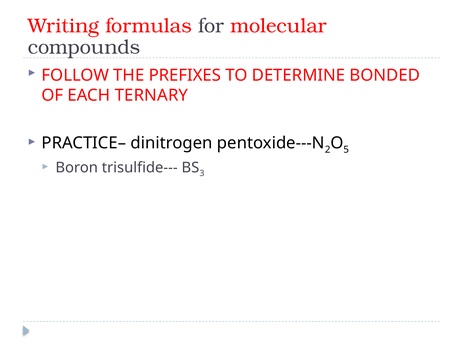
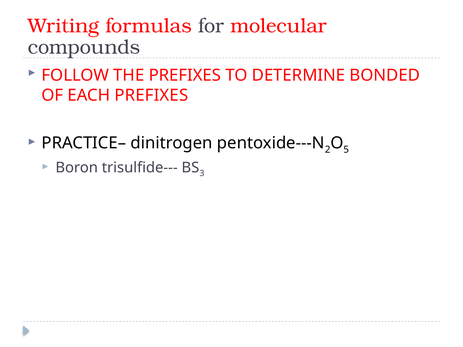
EACH TERNARY: TERNARY -> PREFIXES (151, 95)
